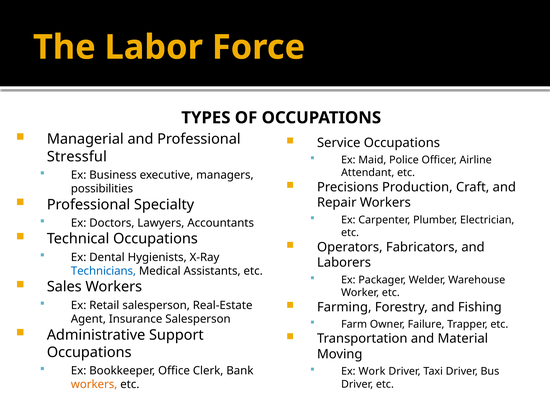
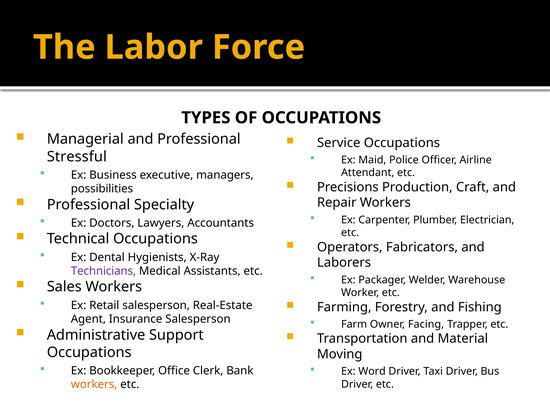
Technicians colour: blue -> purple (103, 271)
Failure: Failure -> Facing (426, 324)
Work: Work -> Word (372, 371)
